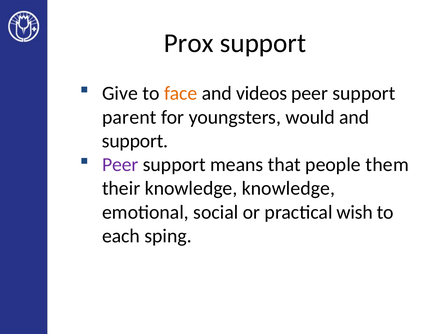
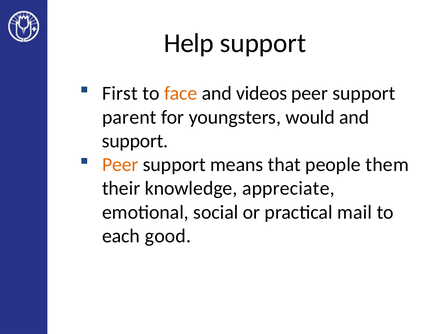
Prox: Prox -> Help (189, 43)
Give: Give -> First (120, 93)
Peer colour: purple -> orange (120, 165)
knowledge knowledge: knowledge -> appreciate (288, 188)
wish: wish -> mail (355, 212)
sping: sping -> good (168, 236)
